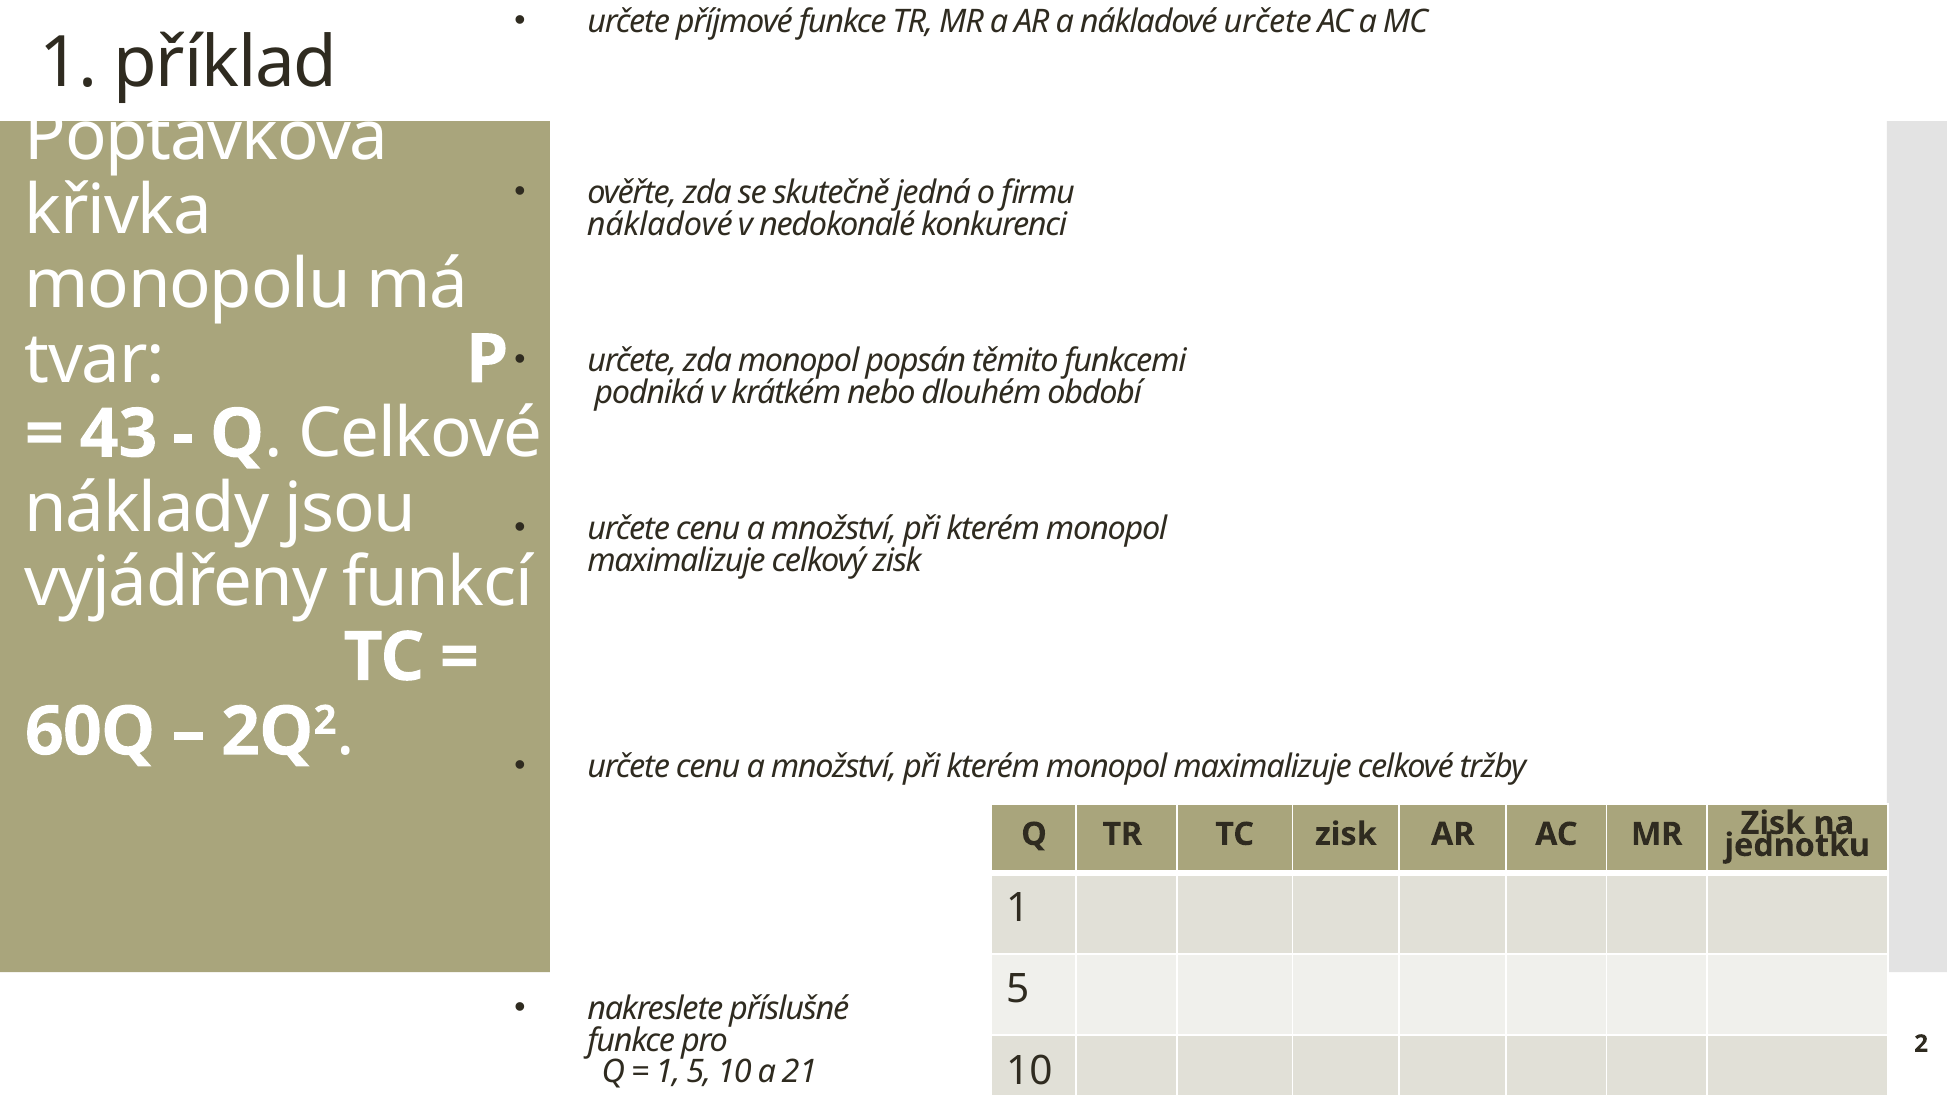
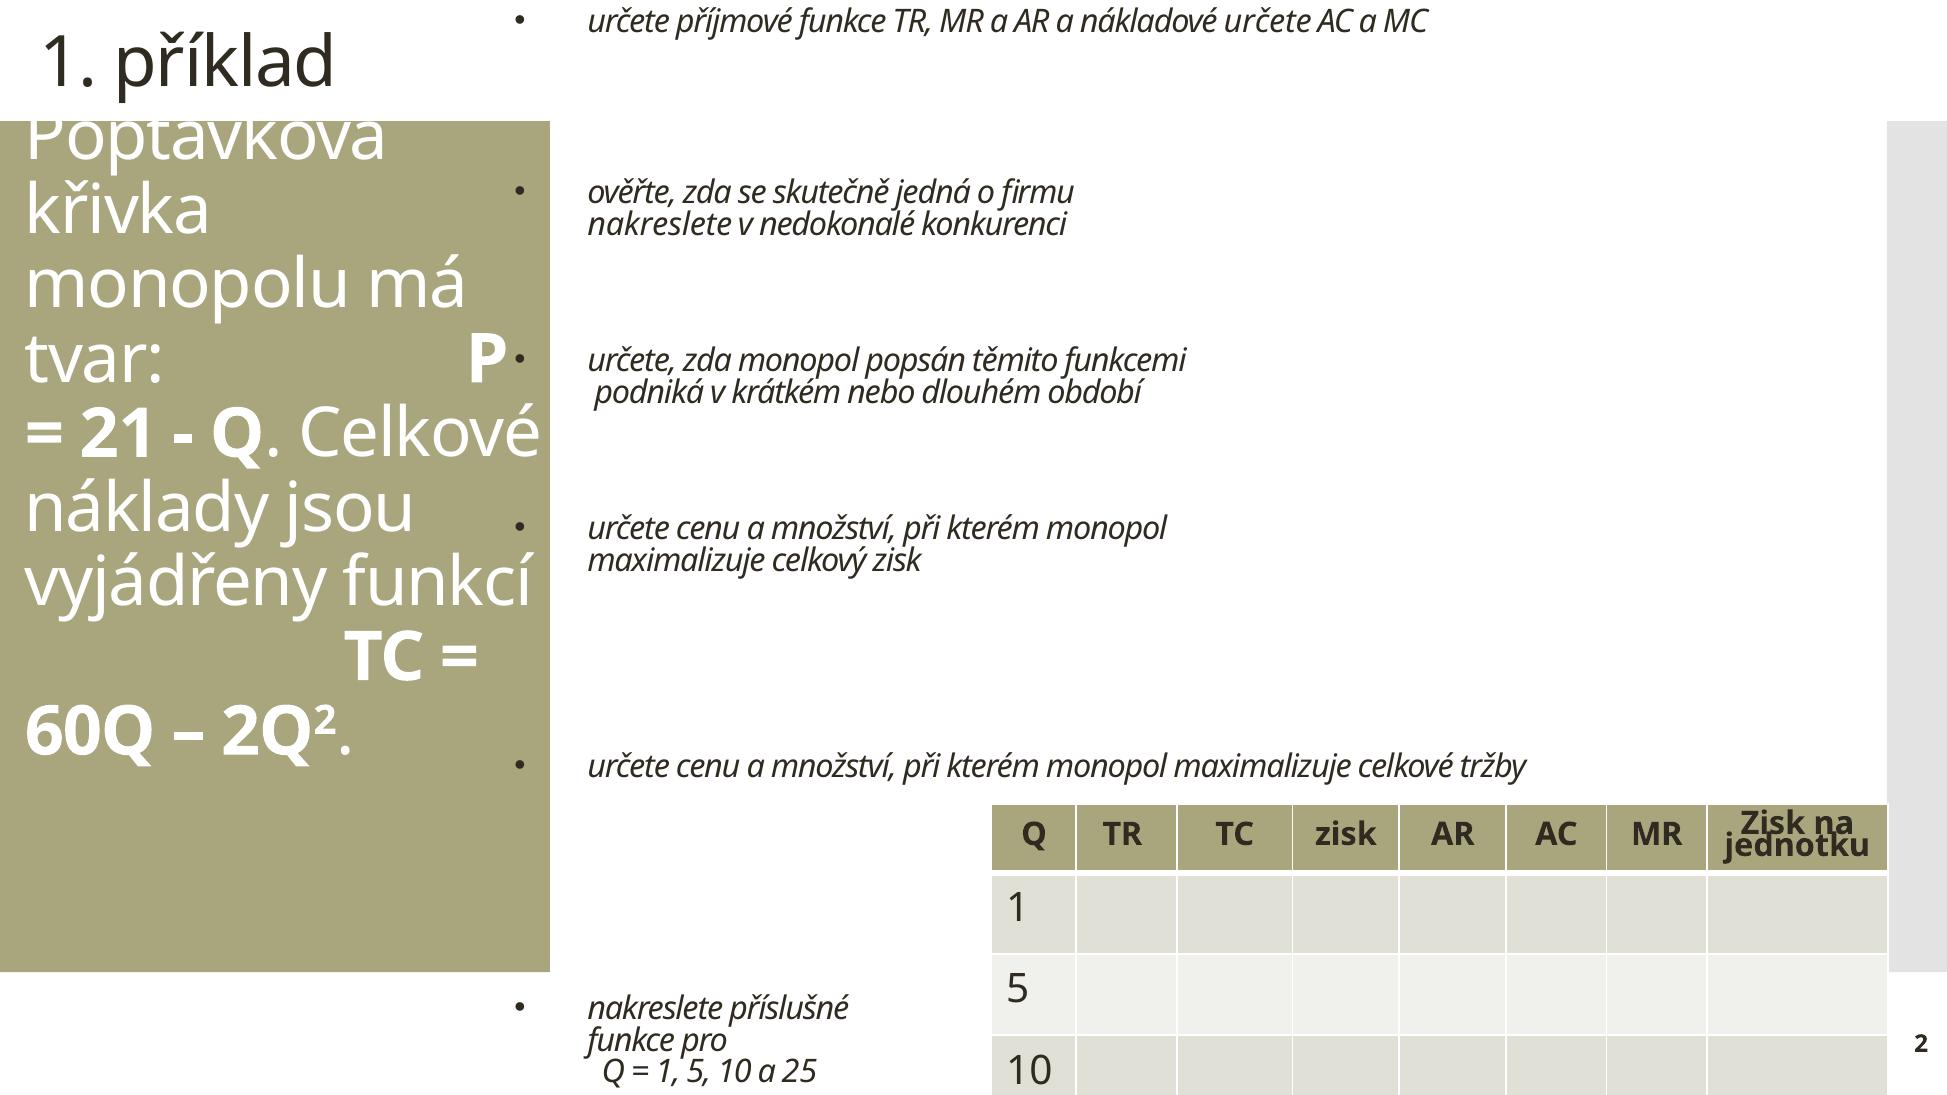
nákladové: nákladové -> nakreslete (660, 225)
43: 43 -> 21 (119, 434)
21: 21 -> 25 (799, 1072)
